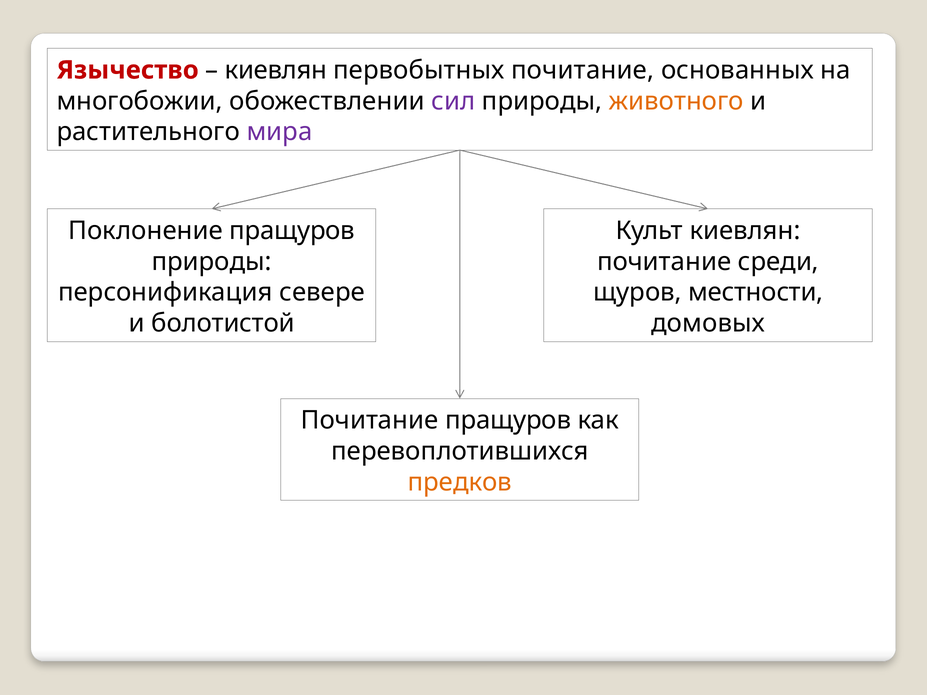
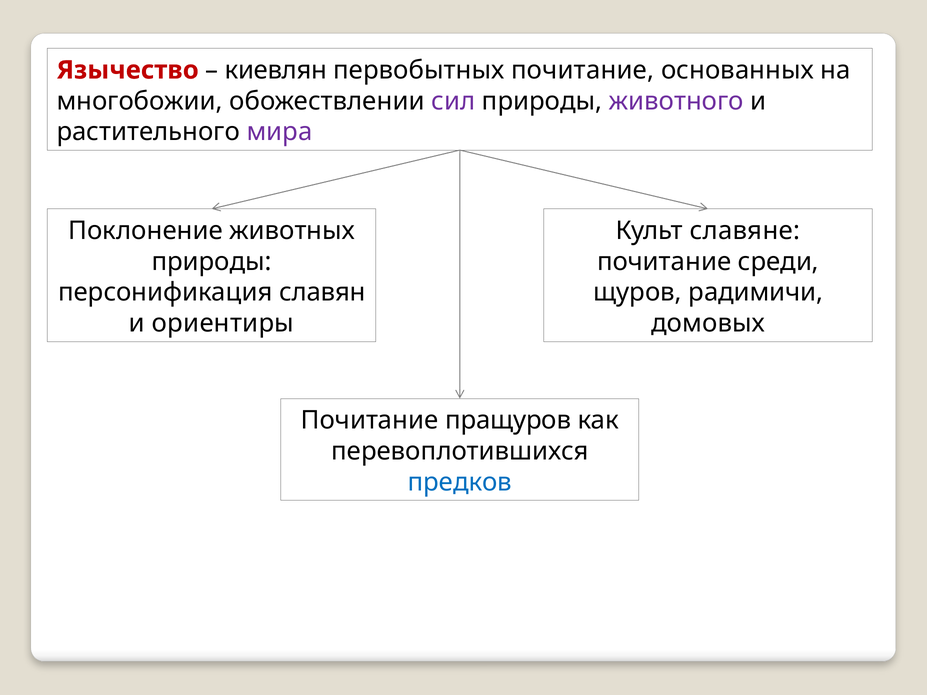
животного colour: orange -> purple (676, 101)
Поклонение пращуров: пращуров -> животных (292, 231)
Культ киевлян: киевлян -> славяне (745, 231)
севере: севере -> славян (322, 293)
местности: местности -> радимичи (756, 293)
болотистой: болотистой -> ориентиры (223, 323)
предков colour: orange -> blue (460, 482)
